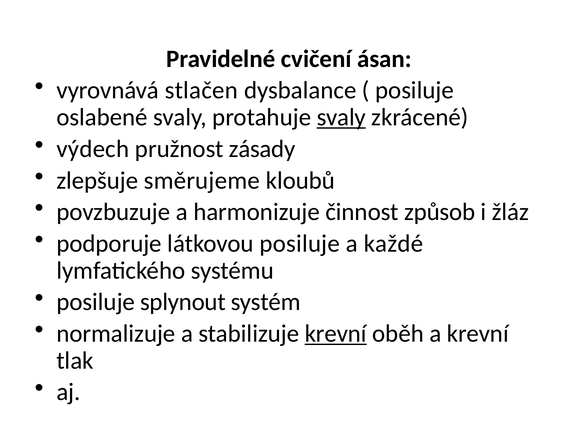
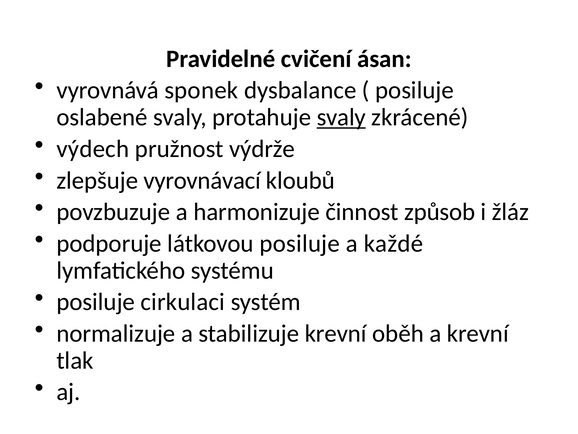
stlačen: stlačen -> sponek (201, 90)
zásady: zásady -> výdrže (262, 149)
směrujeme: směrujeme -> vyrovnávací (202, 180)
splynout: splynout -> cirkulaci (183, 302)
krevní underline: present -> none (336, 333)
